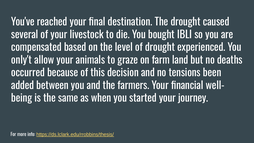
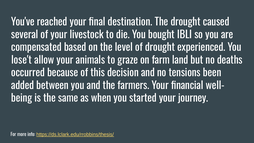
only't: only't -> lose't (21, 60)
